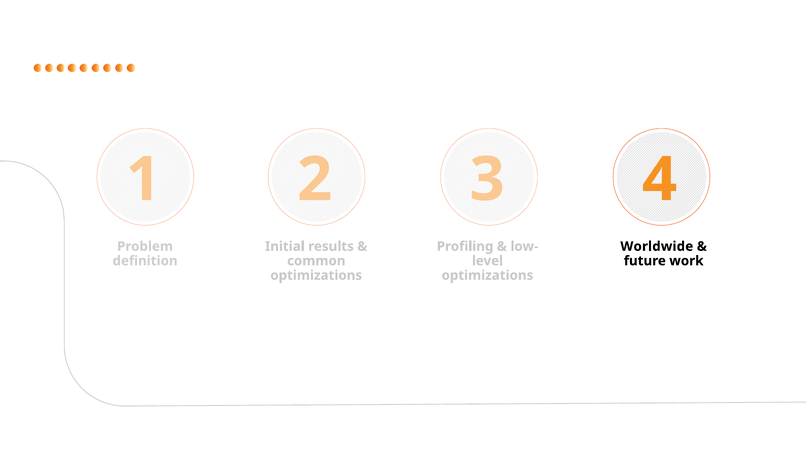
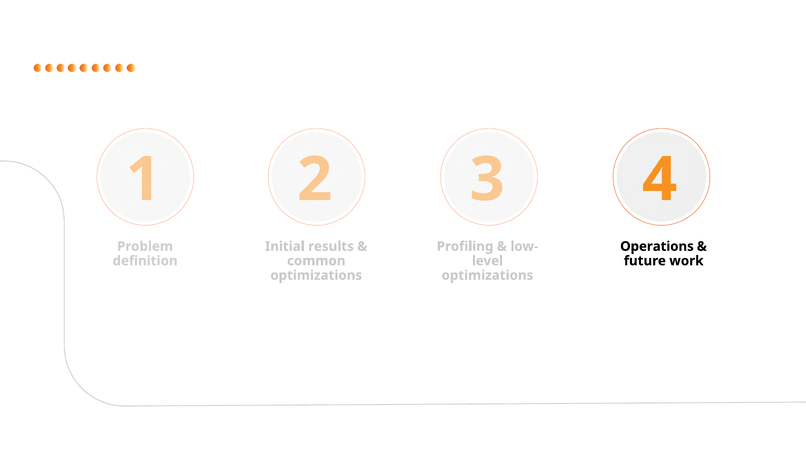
Worldwide: Worldwide -> Operations (657, 247)
